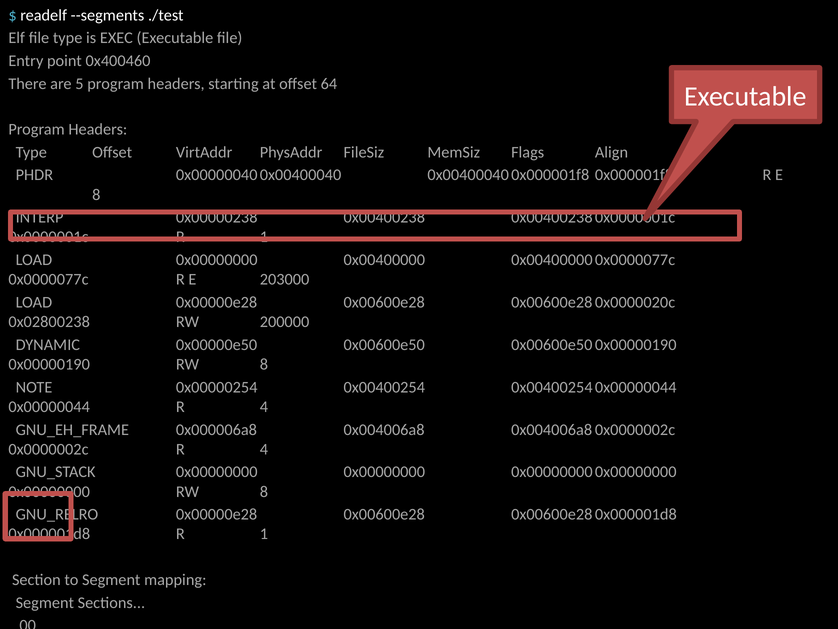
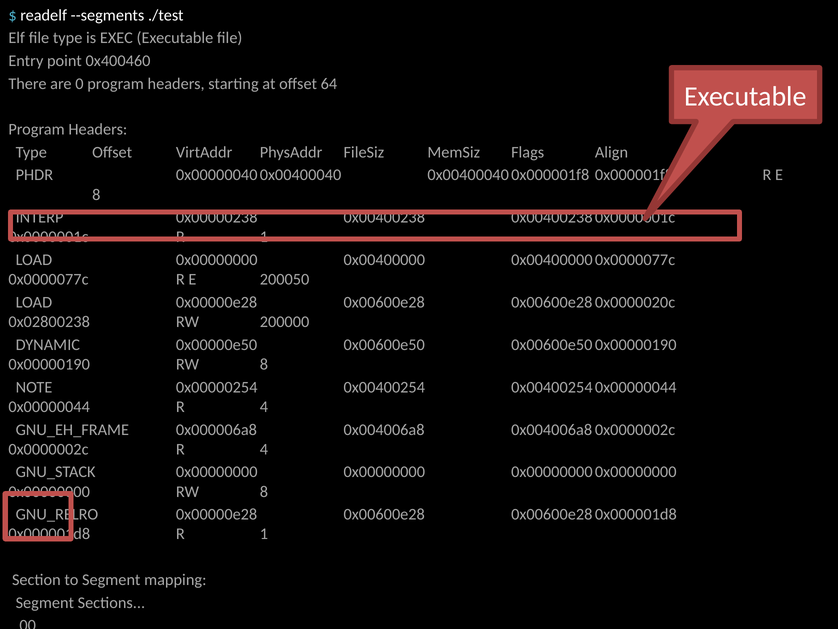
5: 5 -> 0 (79, 84)
203000: 203000 -> 200050 (285, 279)
